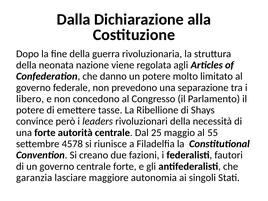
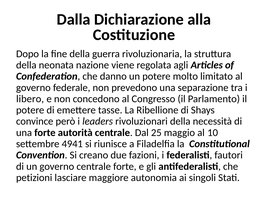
55: 55 -> 10 (213, 133)
4578: 4578 -> 4941 (72, 144)
garanzia: garanzia -> petizioni (34, 178)
